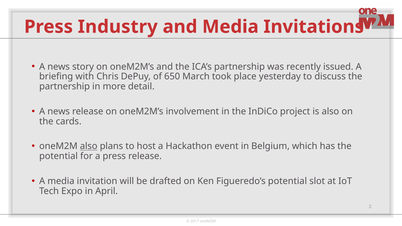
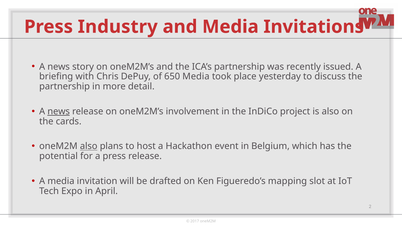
650 March: March -> Media (196, 77)
news underline: none -> present (59, 111)
Figueredo’s potential: potential -> mapping (287, 181)
